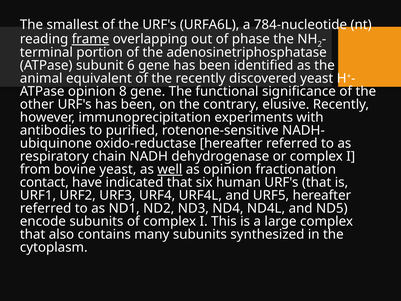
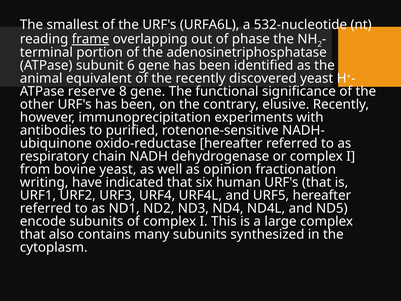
784-nucleotide: 784-nucleotide -> 532-nucleotide (300, 25)
ATPase opinion: opinion -> reserve (92, 91)
well underline: present -> none (170, 169)
contact: contact -> writing (44, 182)
